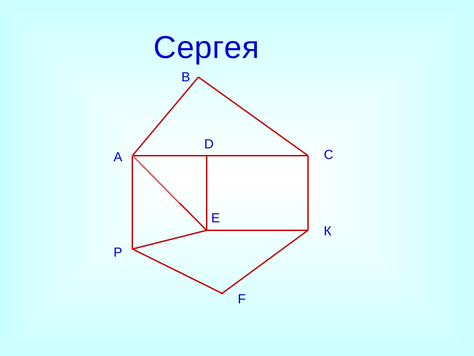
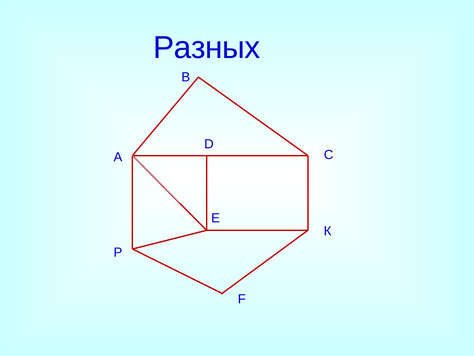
Сергея: Сергея -> Разных (207, 48)
